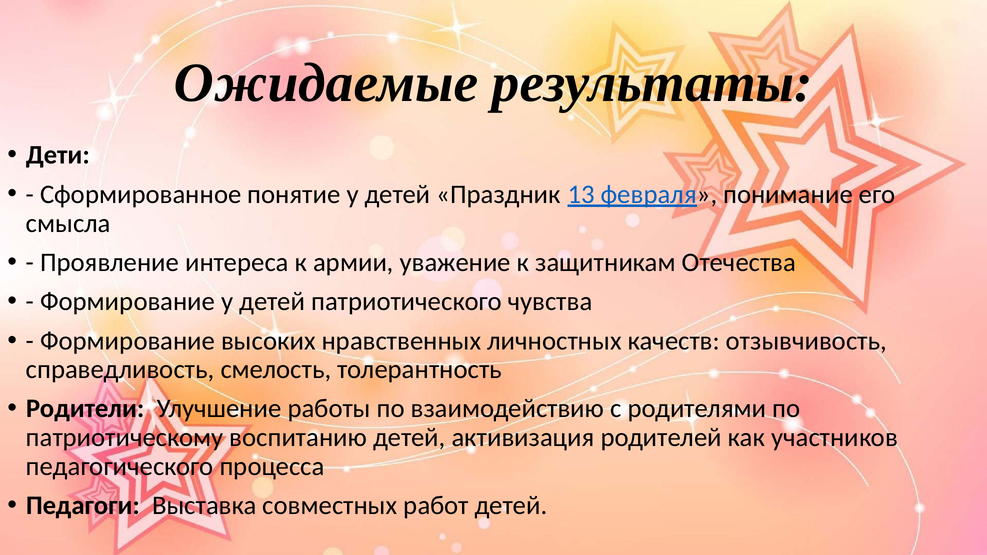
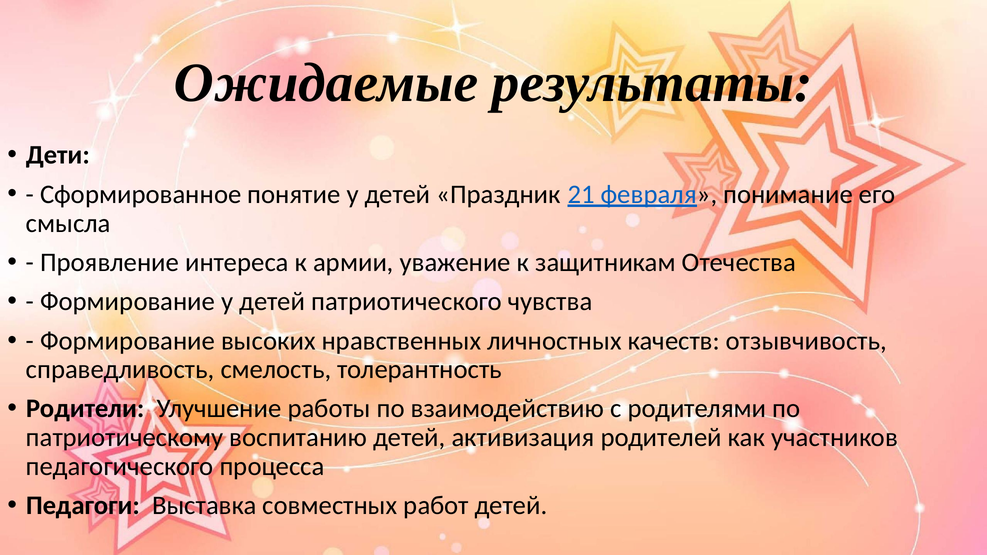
13: 13 -> 21 (581, 194)
